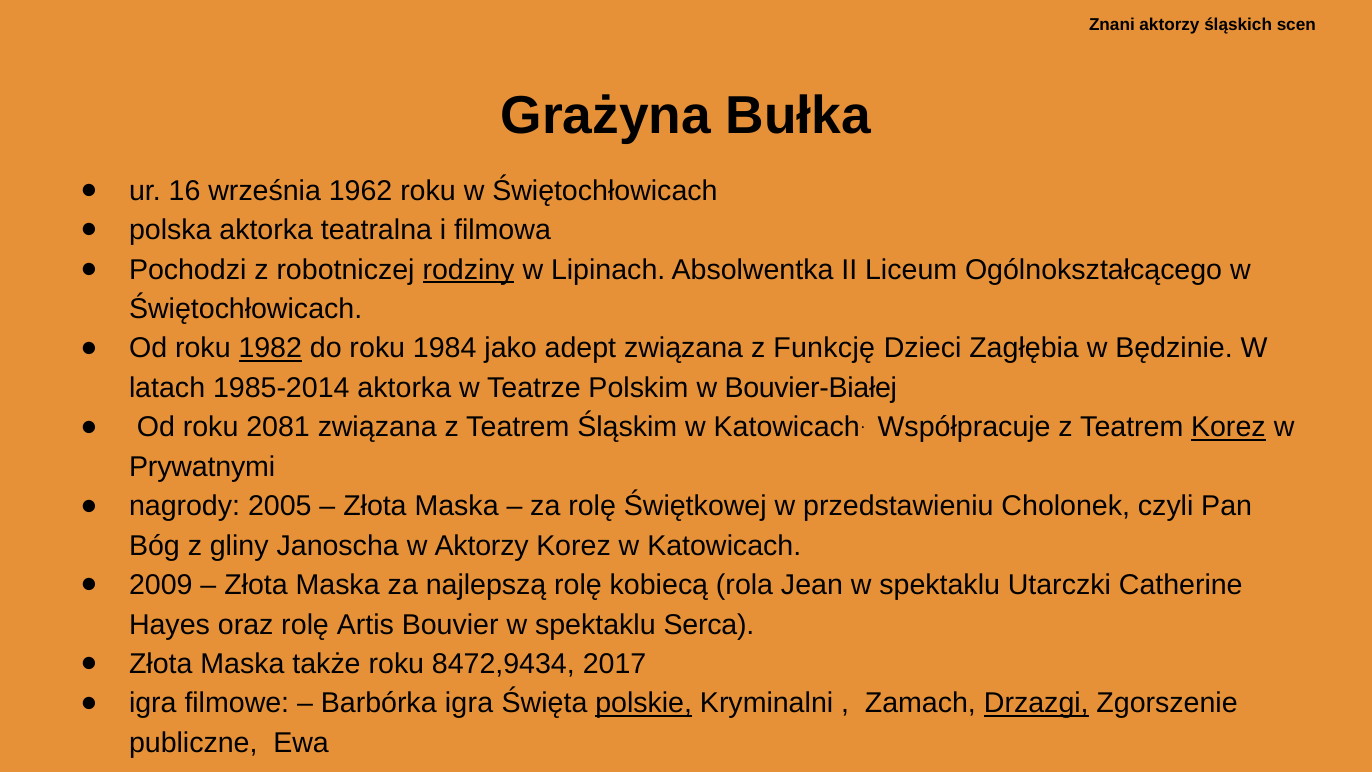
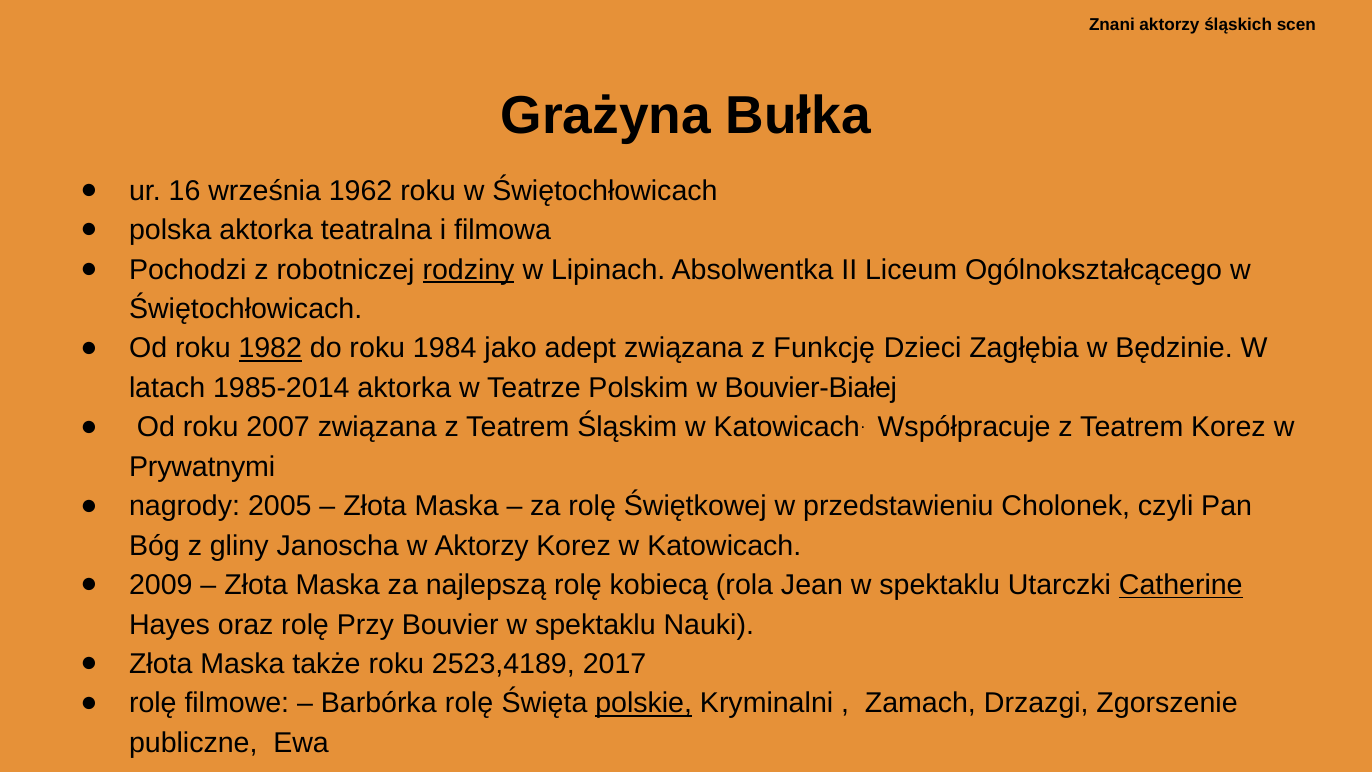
2081: 2081 -> 2007 (278, 427)
Korez underline: present -> none (1228, 427)
Catherine underline: none -> present (1181, 585)
Artis: Artis -> Przy (365, 624)
Serca: Serca -> Nauki (709, 624)
8472,9434: 8472,9434 -> 2523,4189 (503, 664)
igra: igra -> rolę (153, 703)
Barbórka igra: igra -> rolę (469, 703)
Drzazgi underline: present -> none (1036, 703)
